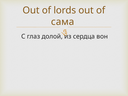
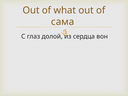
lords: lords -> what (65, 10)
